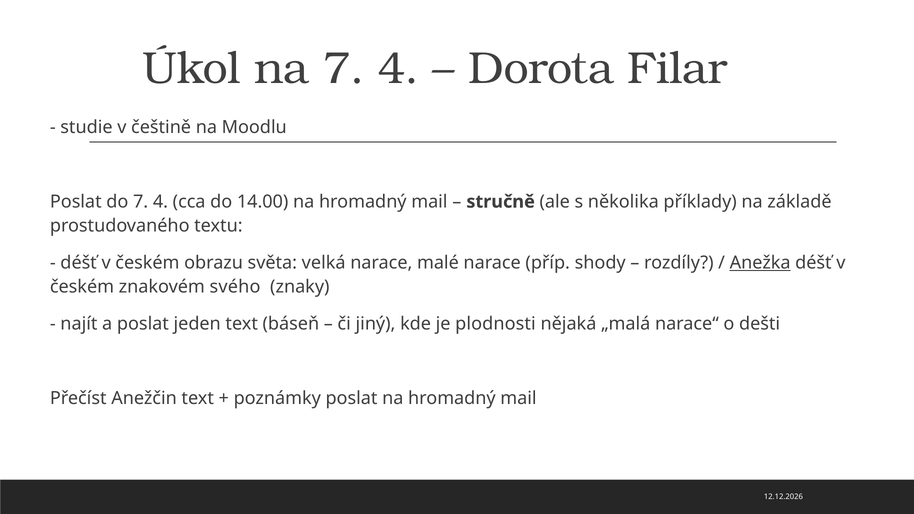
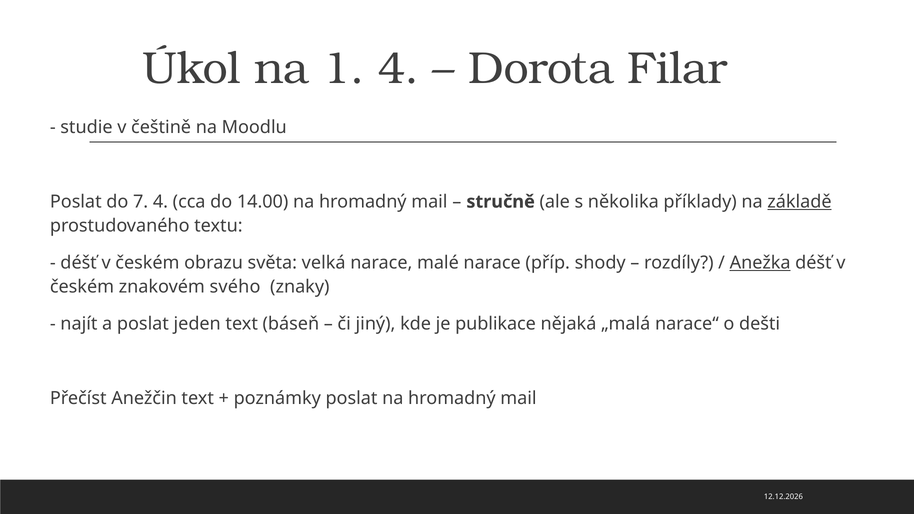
na 7: 7 -> 1 (344, 68)
základě underline: none -> present (800, 202)
plodnosti: plodnosti -> publikace (496, 324)
